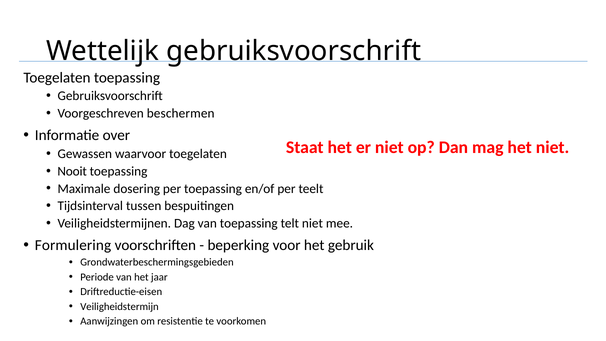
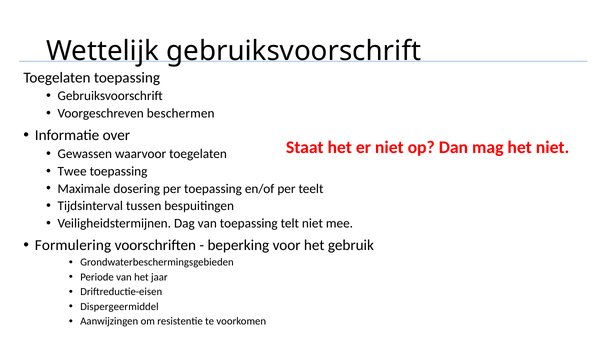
Nooit: Nooit -> Twee (72, 171)
Veiligheidstermijn: Veiligheidstermijn -> Dispergeermiddel (119, 307)
